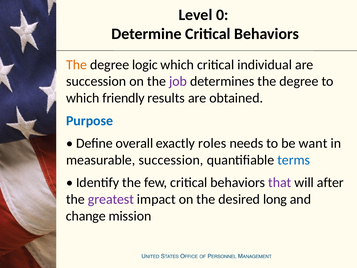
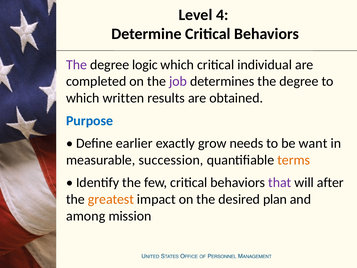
0: 0 -> 4 (222, 15)
The colour: orange -> purple (76, 65)
succession: succession -> completed (96, 81)
friendly: friendly -> written (123, 98)
overall: overall -> earlier (134, 143)
roles: roles -> grow (212, 143)
terms colour: blue -> orange (294, 160)
greatest colour: purple -> orange (111, 199)
long: long -> plan (275, 199)
change: change -> among (86, 216)
